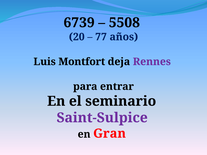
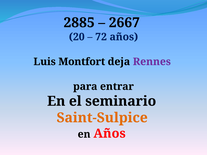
6739: 6739 -> 2885 (79, 23)
5508: 5508 -> 2667 (124, 23)
77: 77 -> 72 (101, 37)
Saint-Sulpice colour: purple -> orange (102, 118)
en Gran: Gran -> Años (110, 134)
